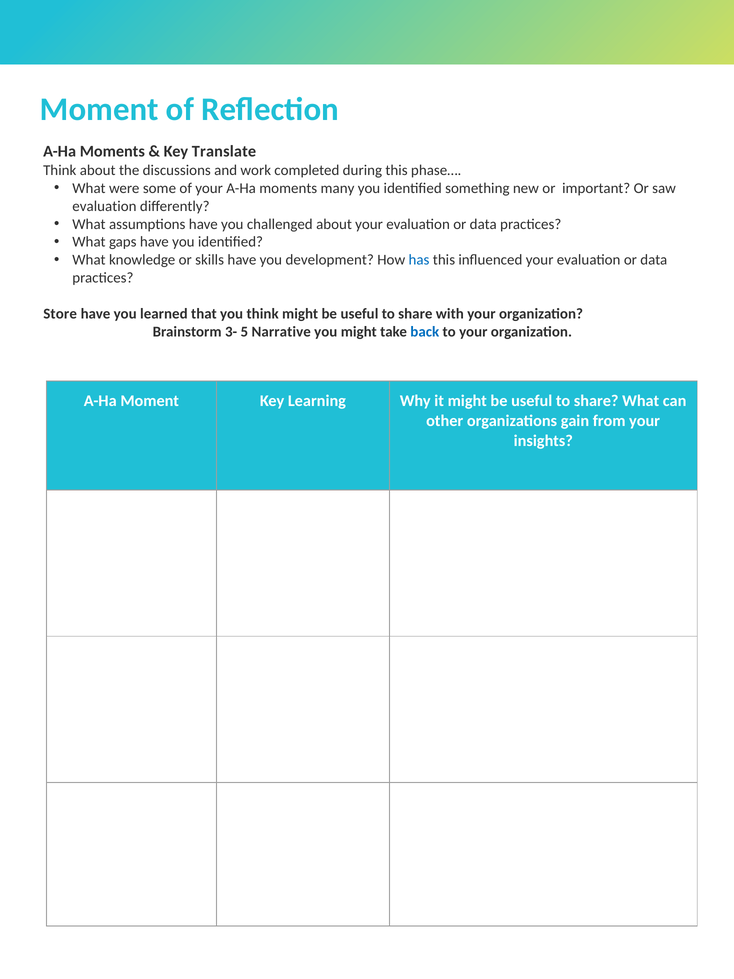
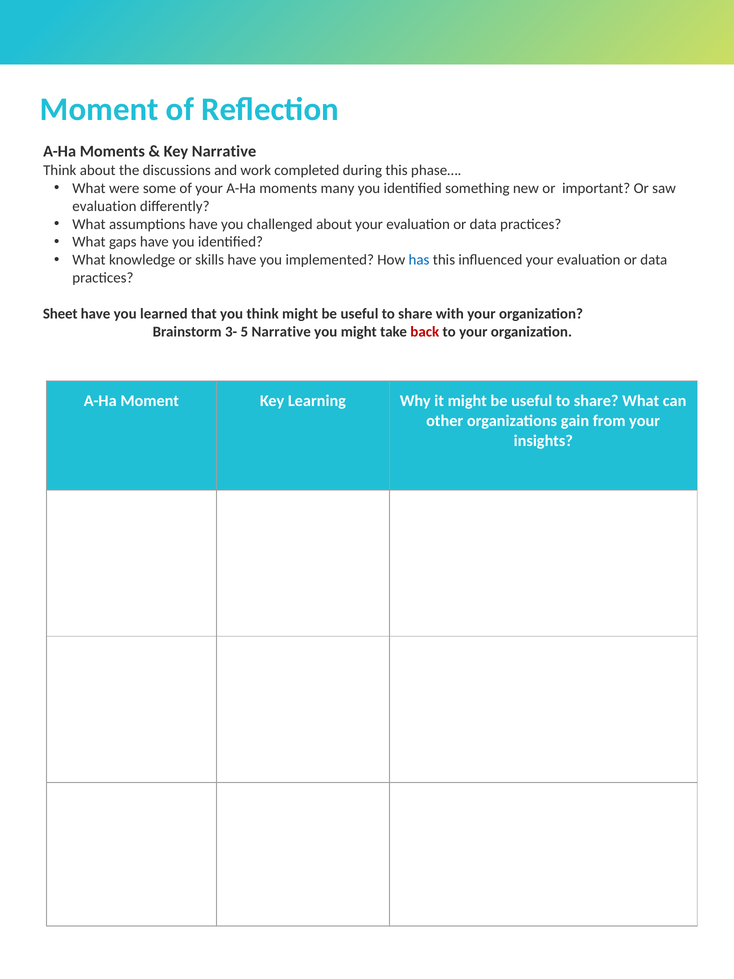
Key Translate: Translate -> Narrative (224, 151)
development: development -> implemented (330, 260)
Store: Store -> Sheet (60, 314)
back colour: blue -> red (425, 332)
